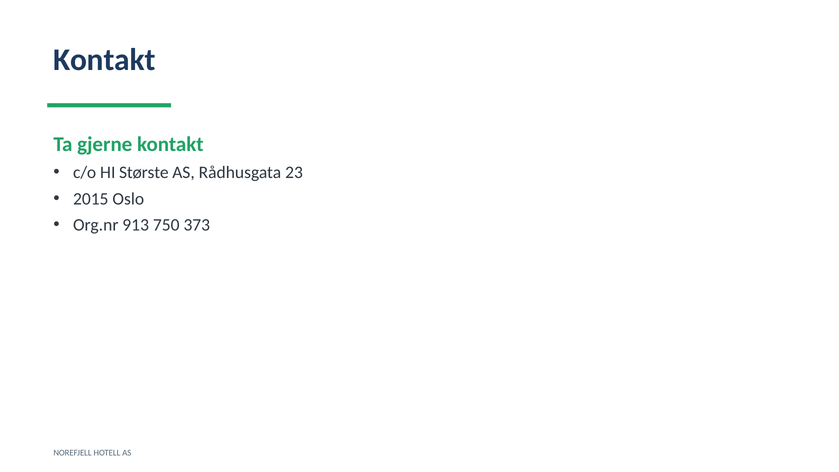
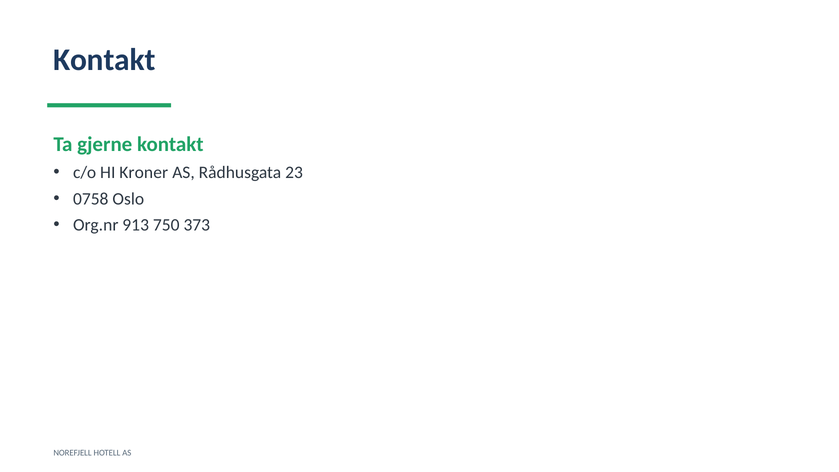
Største: Største -> Kroner (144, 173)
2015: 2015 -> 0758 (91, 199)
